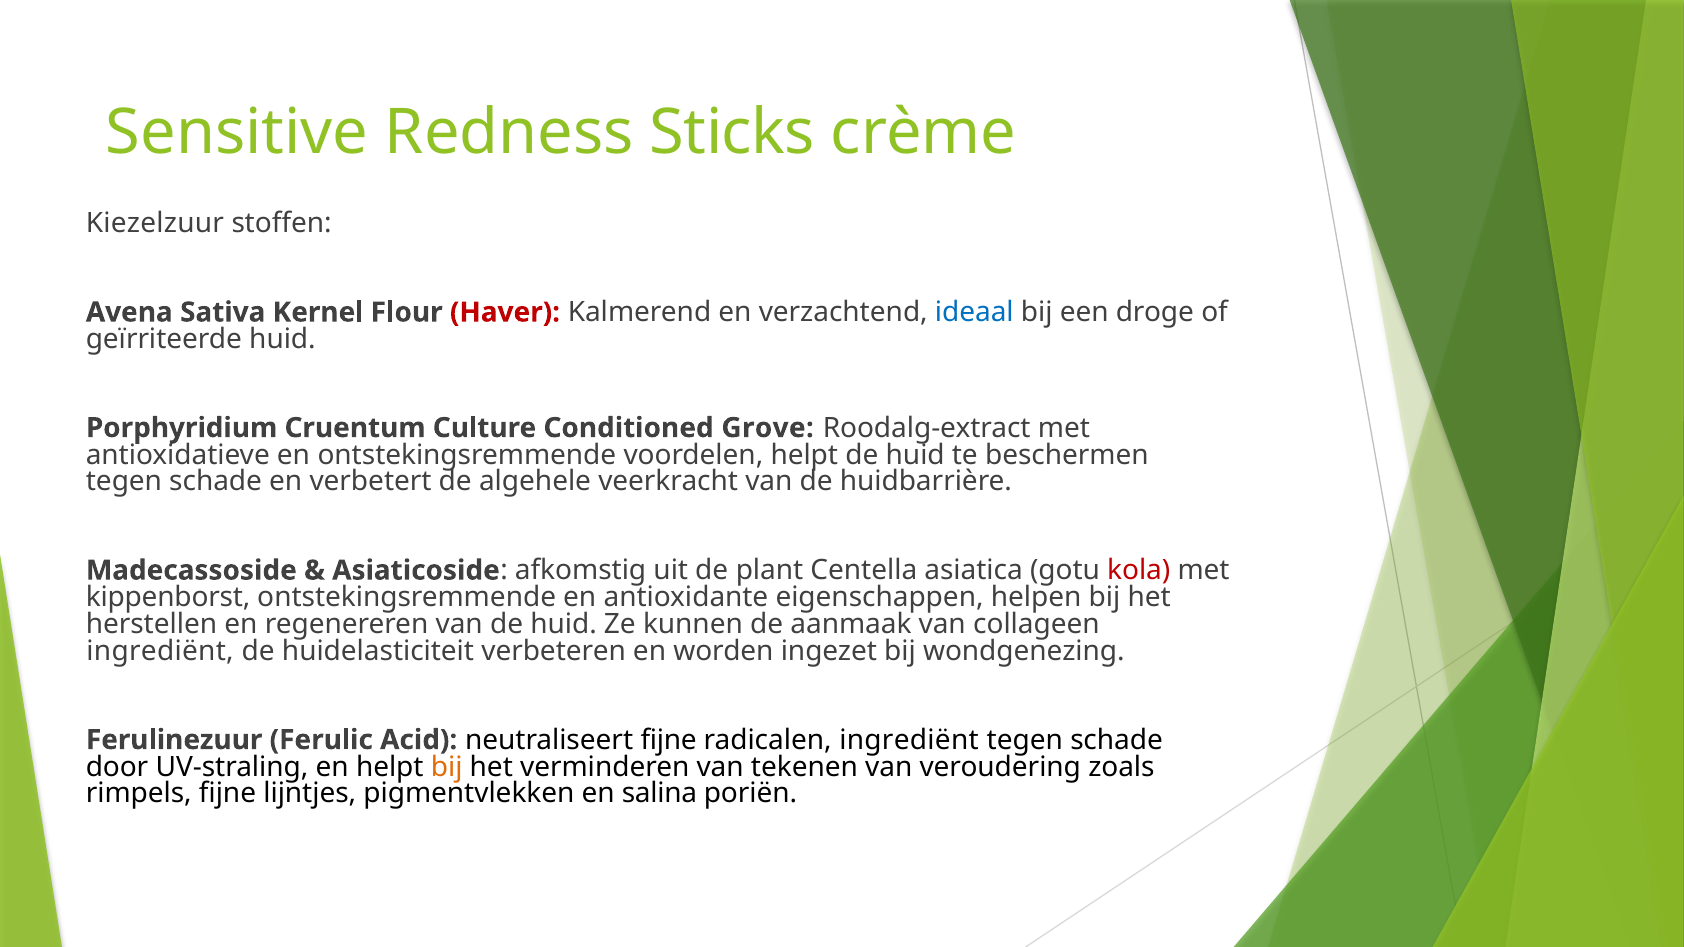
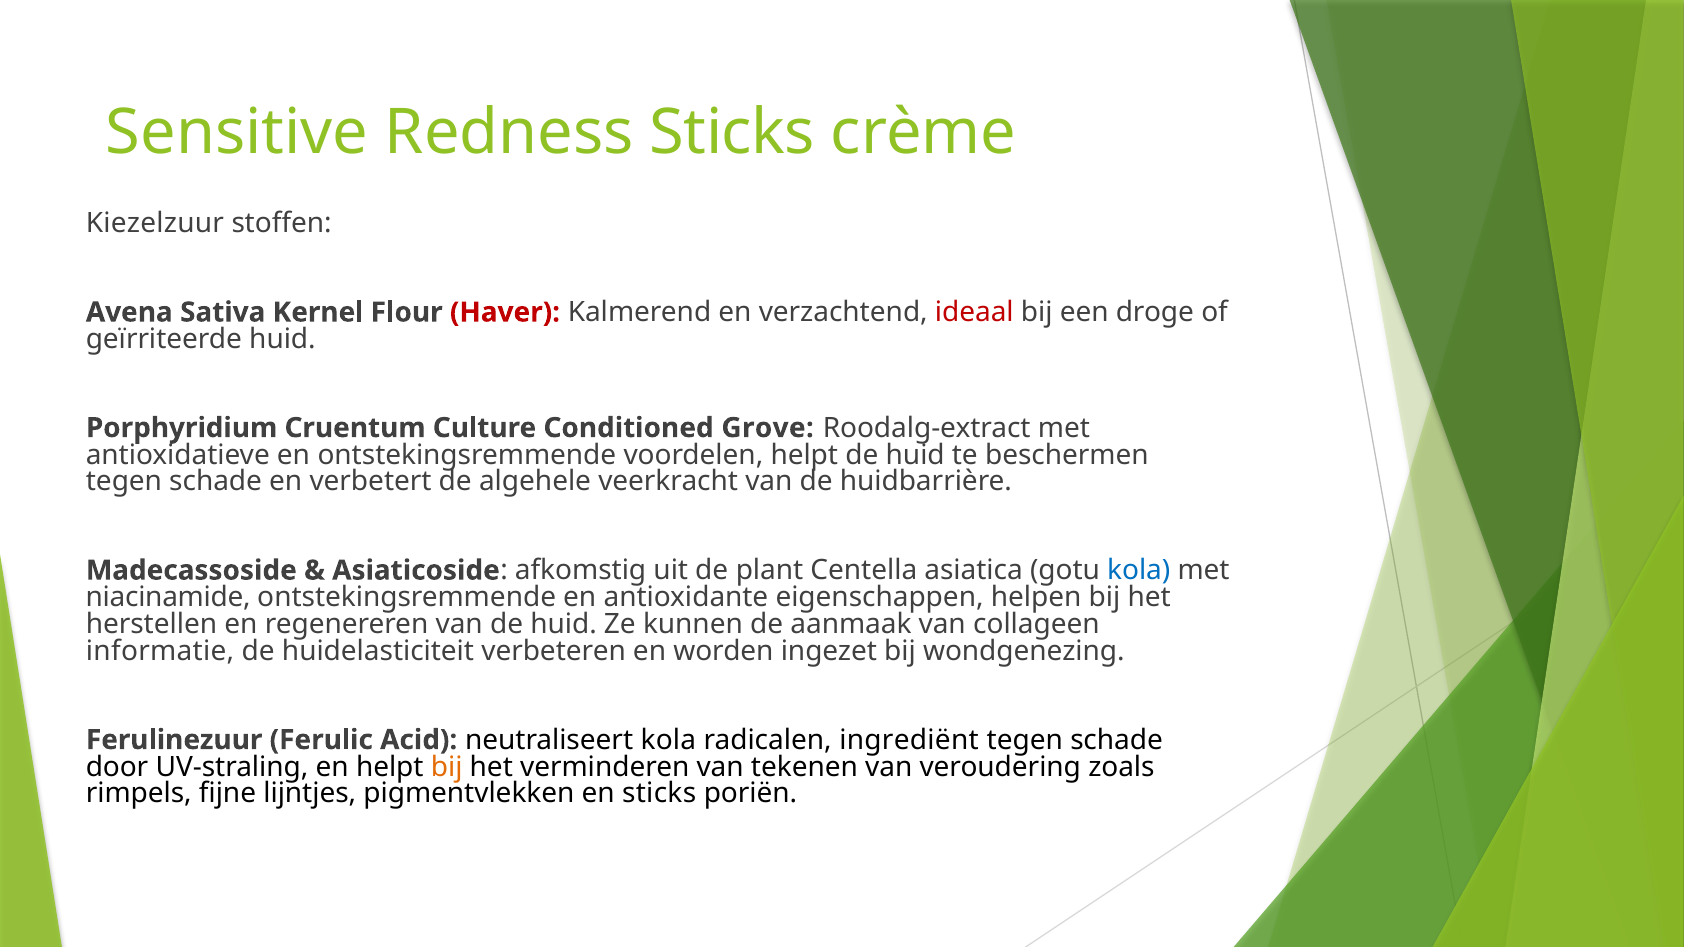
ideaal colour: blue -> red (974, 312)
kola colour: red -> blue (1139, 571)
kippenborst: kippenborst -> niacinamide (168, 597)
ingrediënt: ingrediënt -> informatie (160, 651)
neutraliseert fijne: fijne -> kola (668, 740)
en salina: salina -> sticks (659, 794)
